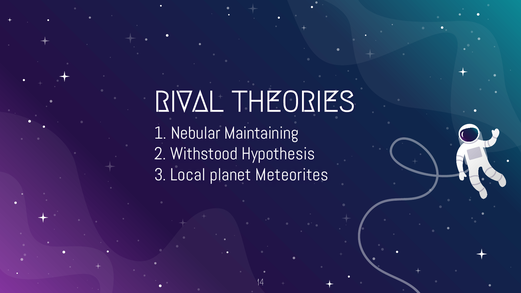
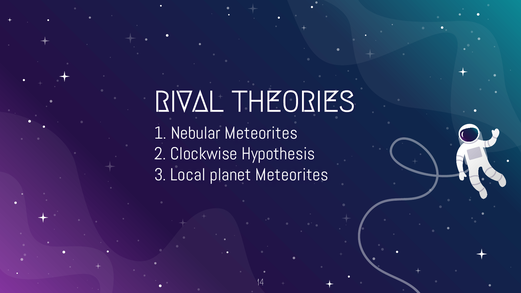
Nebular Maintaining: Maintaining -> Meteorites (261, 133)
Withstood: Withstood -> Clockwise (204, 154)
